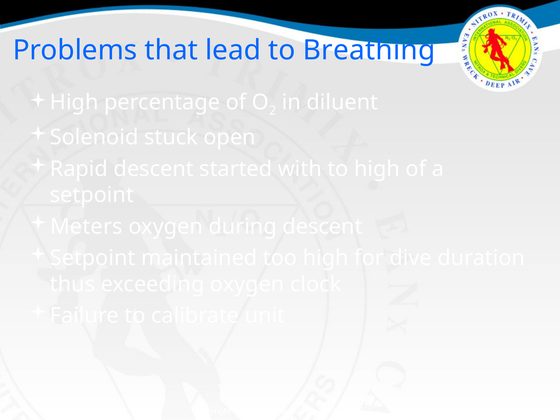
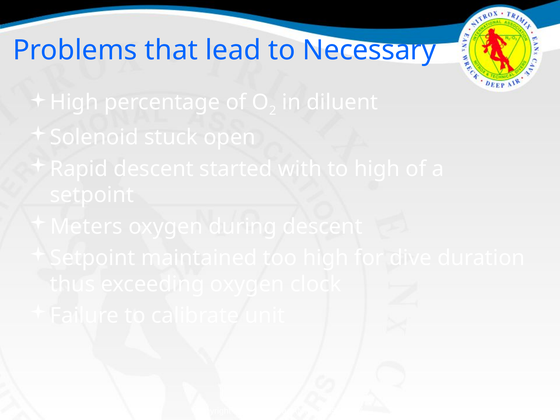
Breathing: Breathing -> Necessary (369, 50)
